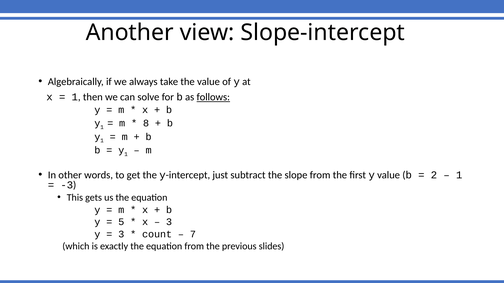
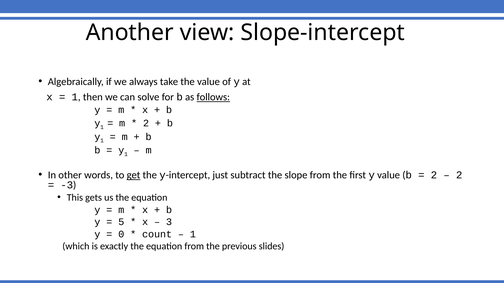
8: 8 -> 2 (146, 124)
get underline: none -> present (133, 175)
1: 1 -> 2 (459, 175)
3: 3 -> 0 (121, 235)
7: 7 -> 1 (193, 235)
